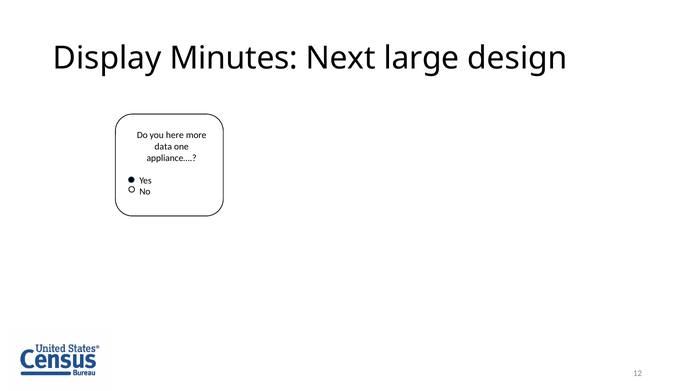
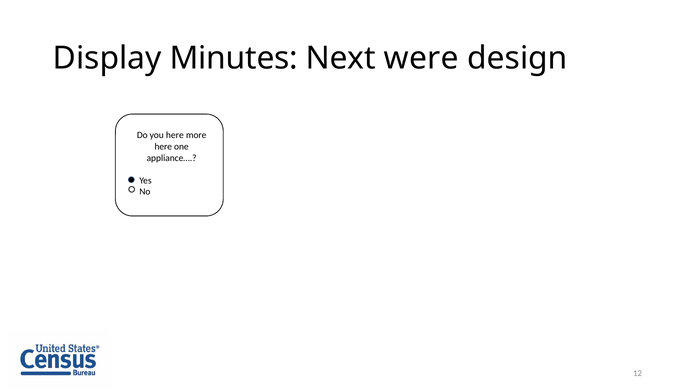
large: large -> were (421, 58)
data: data -> here (163, 147)
